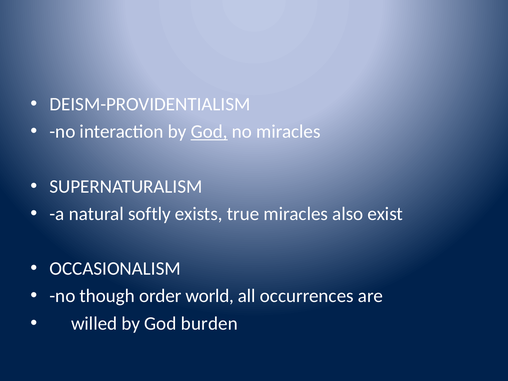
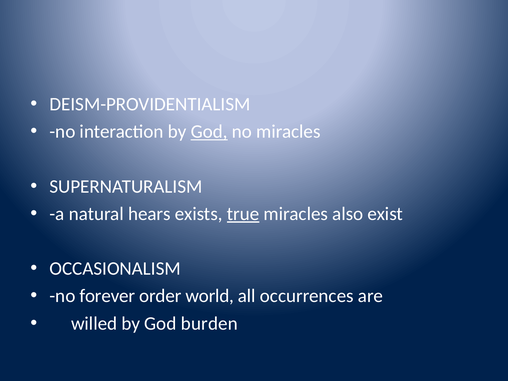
softly: softly -> hears (149, 214)
true underline: none -> present (243, 214)
though: though -> forever (107, 296)
